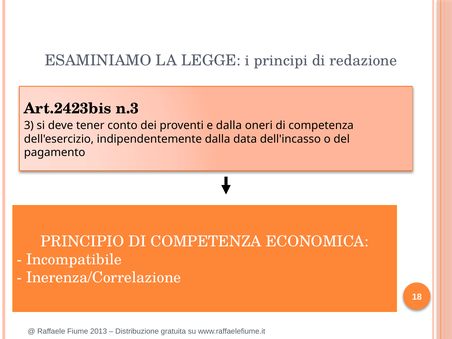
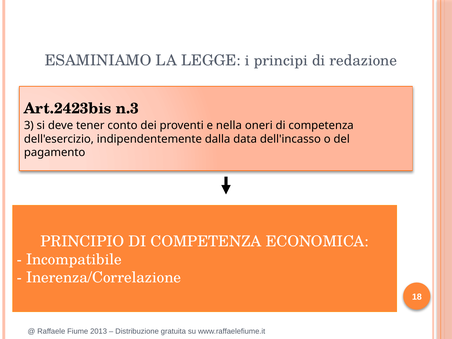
e dalla: dalla -> nella (229, 125)
